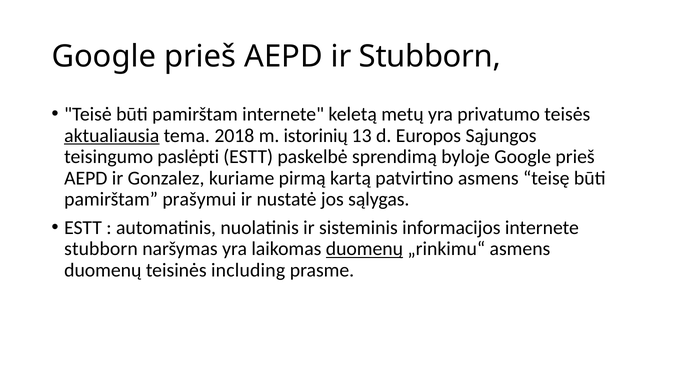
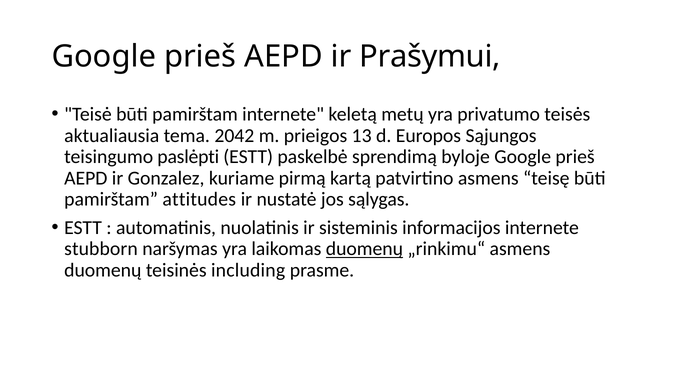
ir Stubborn: Stubborn -> Prašymui (430, 57)
aktualiausia underline: present -> none (112, 136)
2018: 2018 -> 2042 (234, 136)
istorinių: istorinių -> prieigos (316, 136)
prašymui: prašymui -> attitudes (199, 199)
